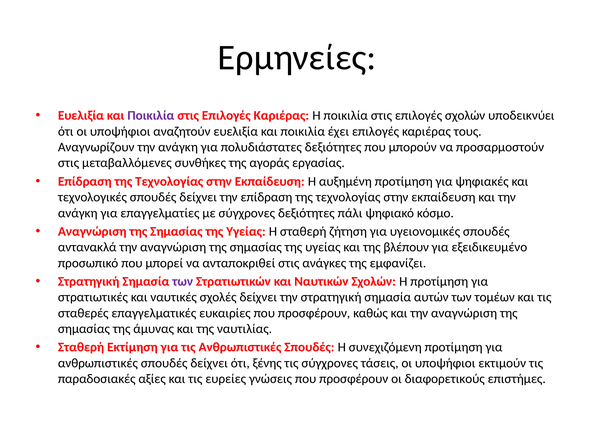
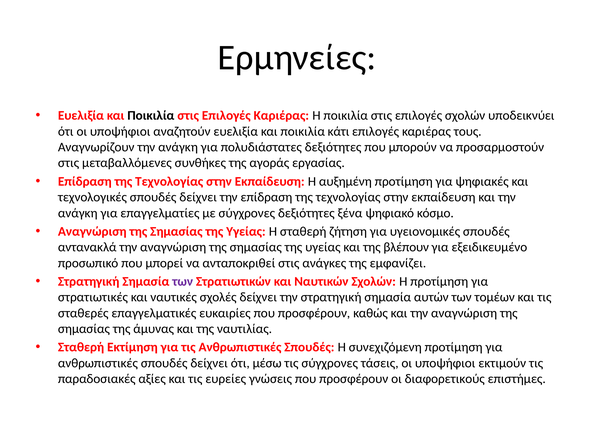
Ποικιλία colour: purple -> black (151, 116)
έχει: έχει -> κάτι (339, 132)
πάλι: πάλι -> ξένα (350, 213)
ξένης: ξένης -> μέσω (267, 363)
